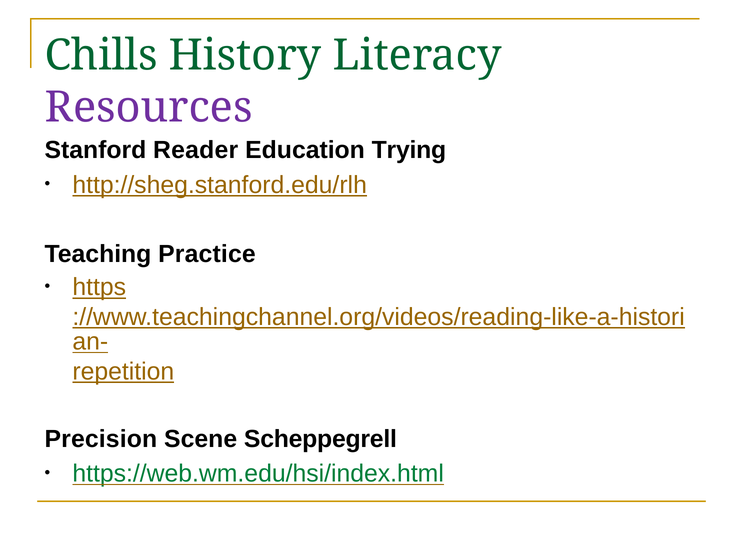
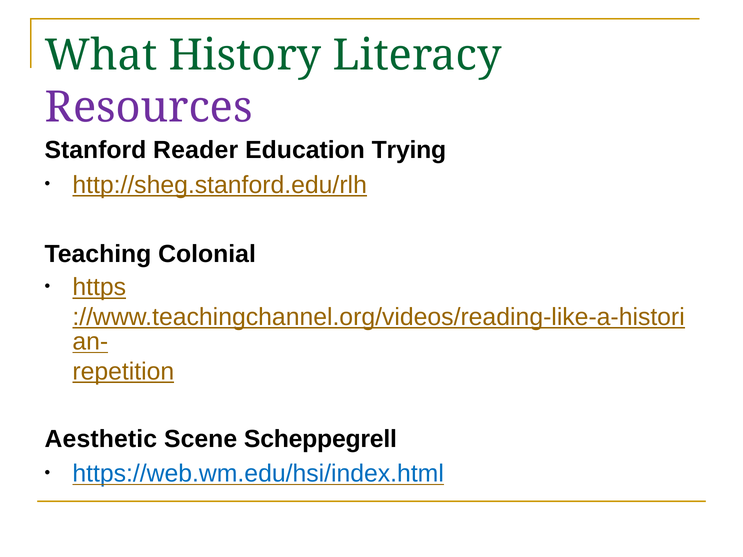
Chills: Chills -> What (101, 55)
Practice: Practice -> Colonial (207, 254)
Precision: Precision -> Aesthetic (101, 439)
https://web.wm.edu/hsi/index.html colour: green -> blue (258, 474)
